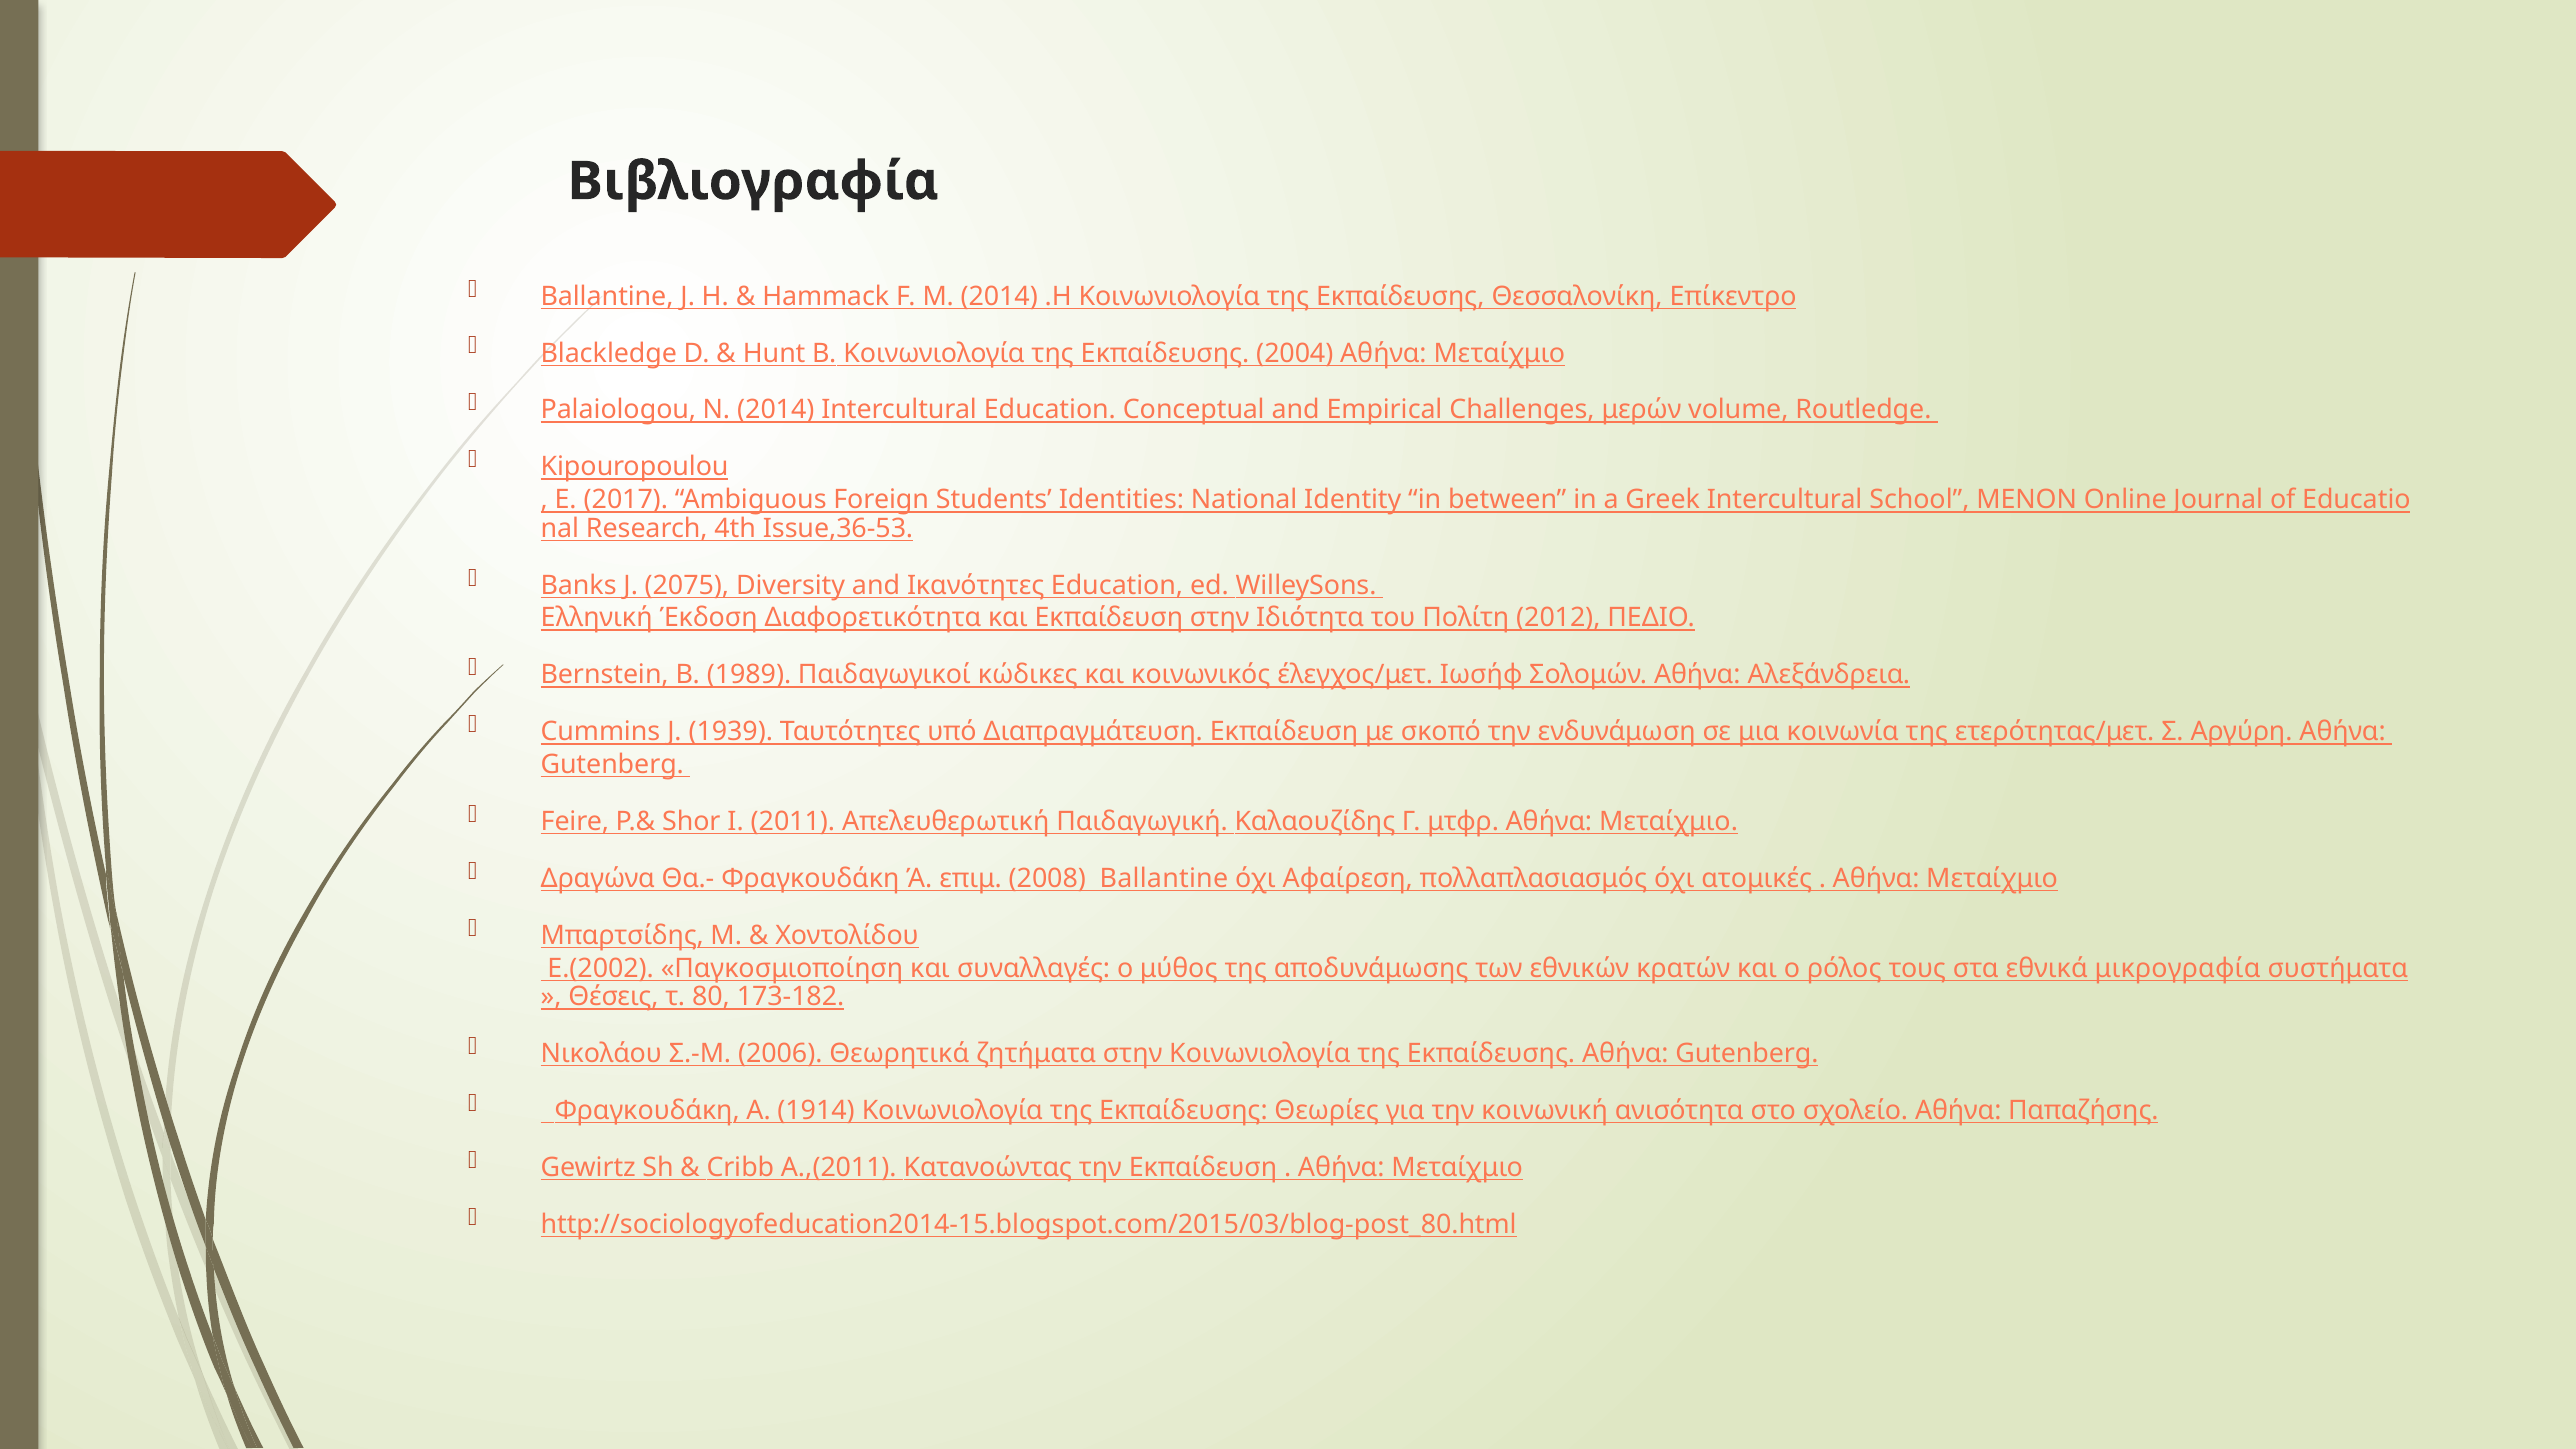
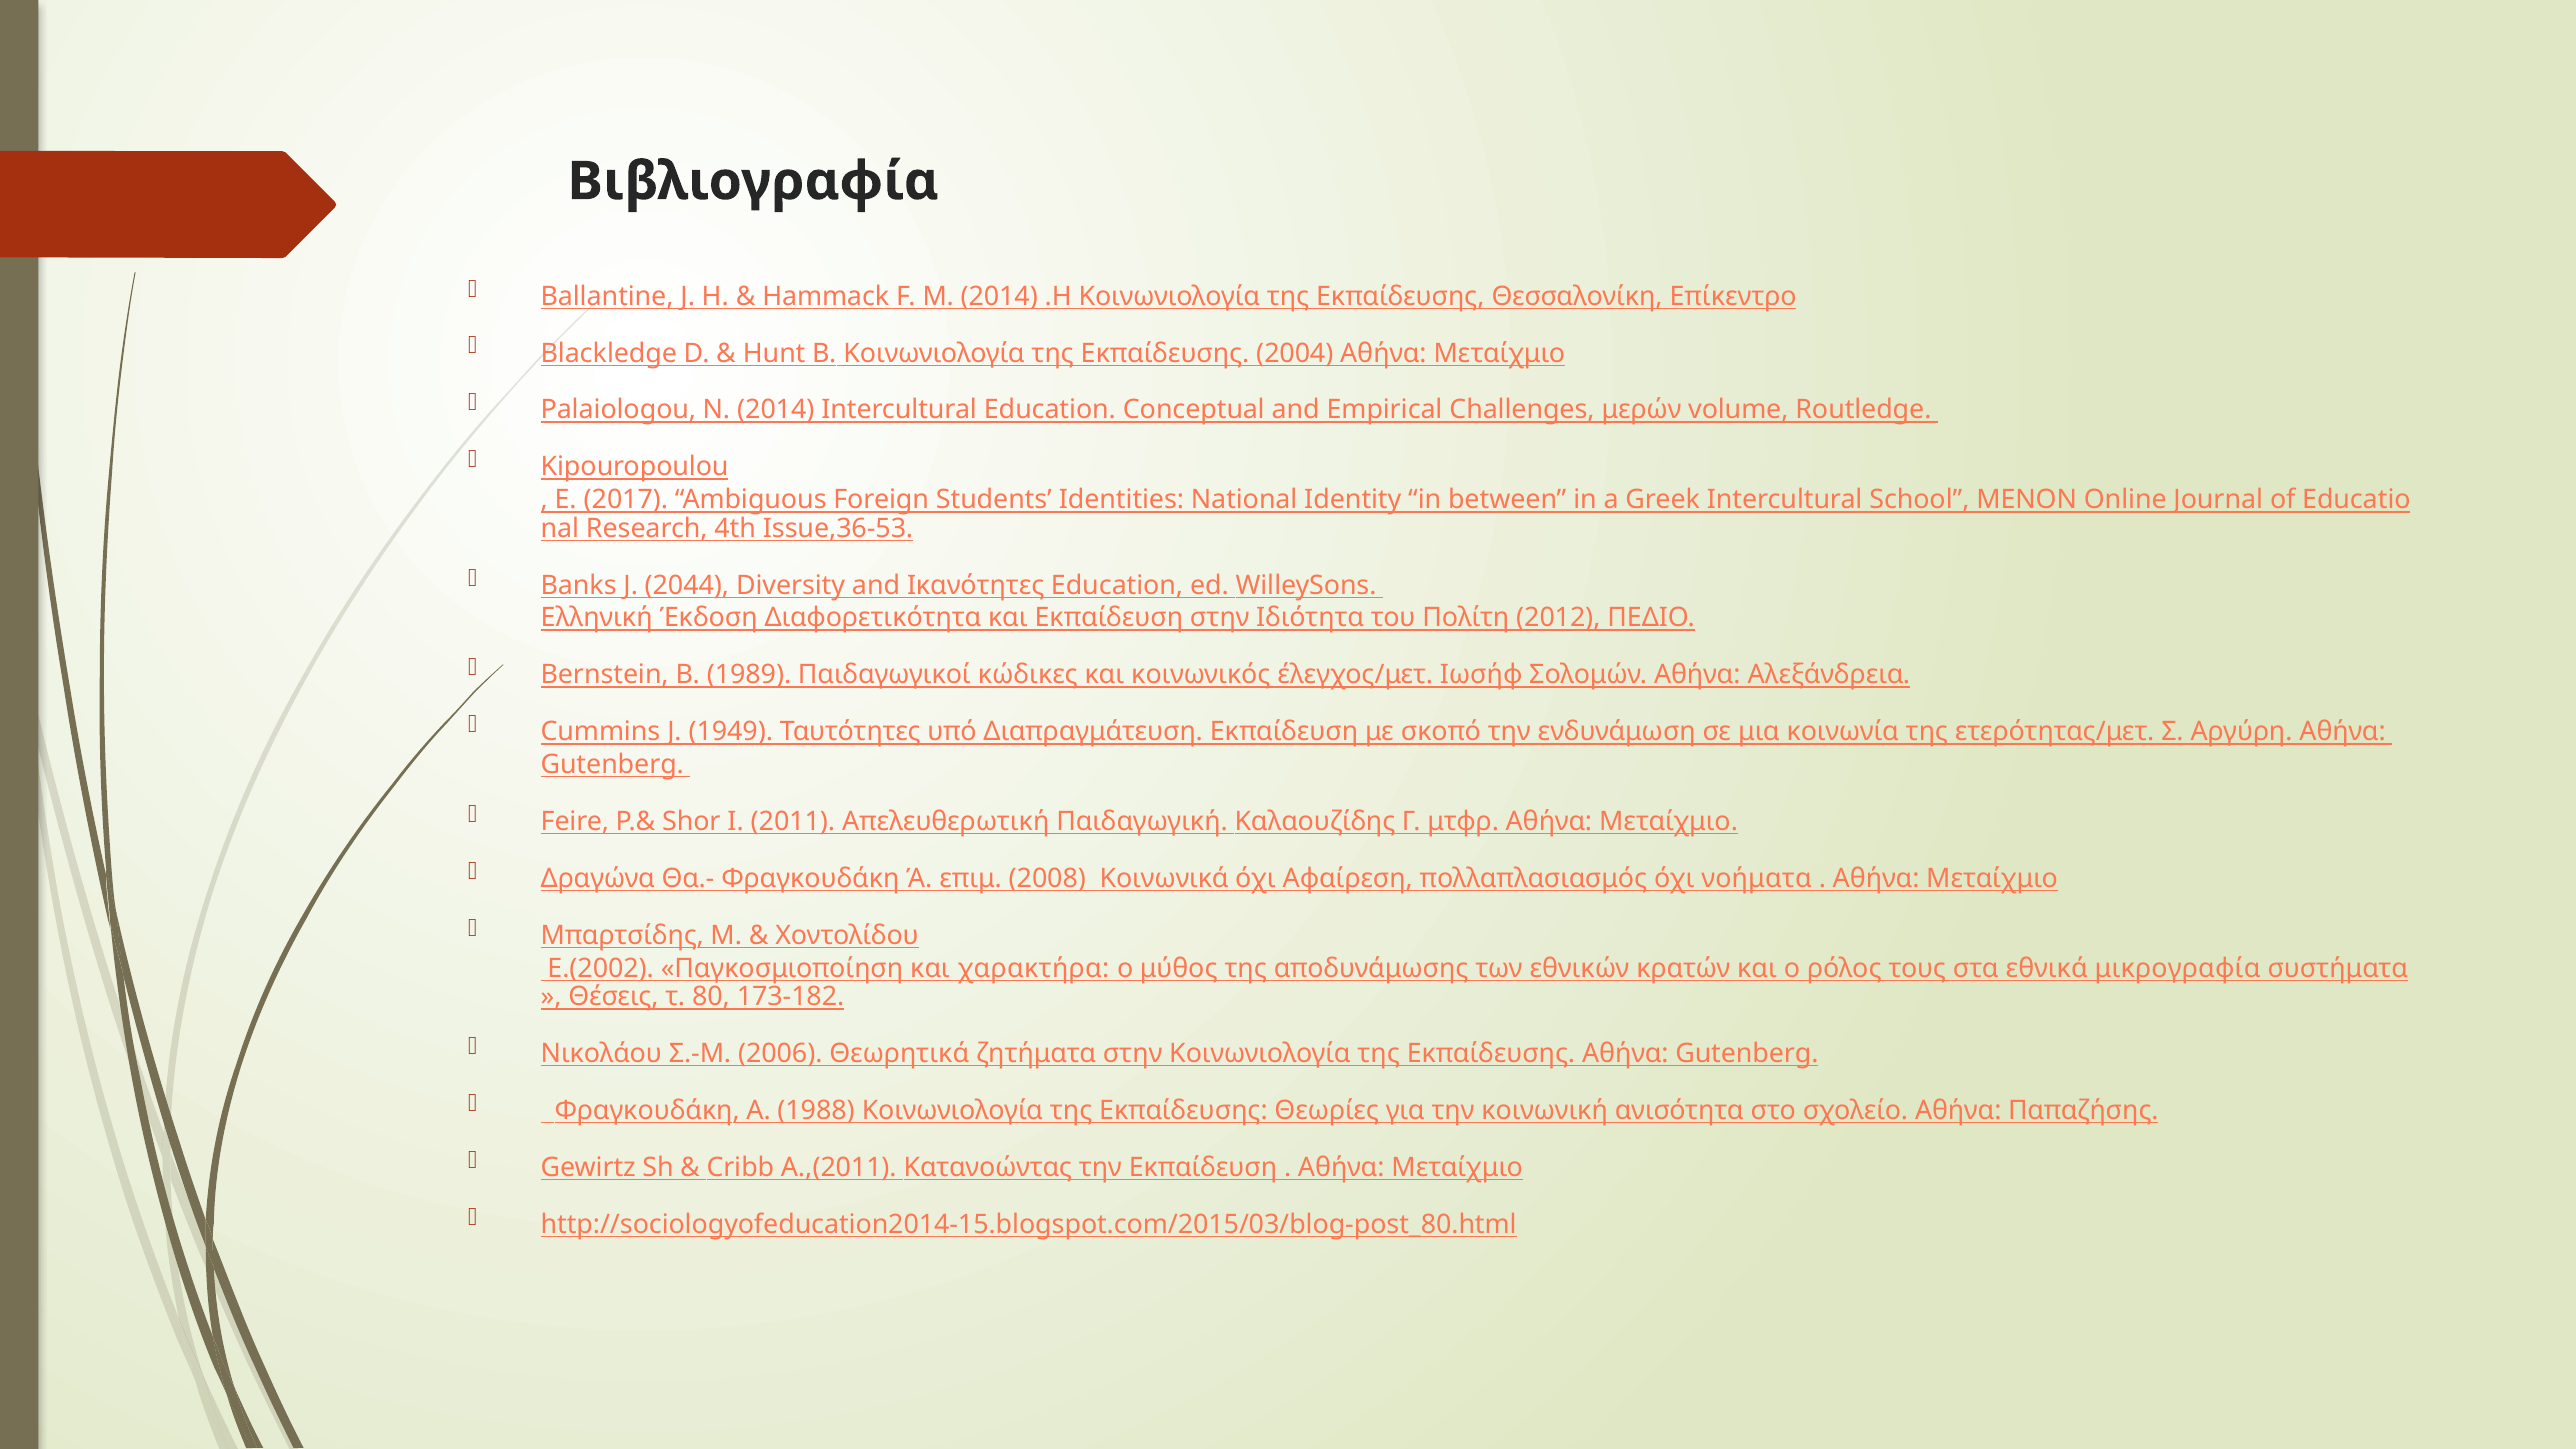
2075: 2075 -> 2044 (687, 585)
1939: 1939 -> 1949 (731, 732)
2008 Ballantine: Ballantine -> Κοινωνικά (1164, 878)
ατομικές: ατομικές -> νοήματα (1757, 878)
συναλλαγές: συναλλαγές -> χαρακτήρα (1033, 968)
1914: 1914 -> 1988 (816, 1111)
